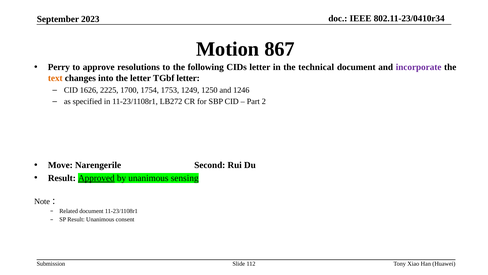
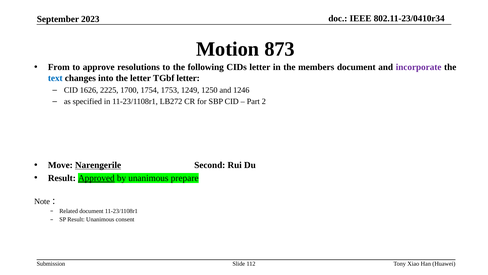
867: 867 -> 873 (280, 49)
Perry: Perry -> From (59, 67)
technical: technical -> members (316, 67)
text colour: orange -> blue (55, 78)
Narengerile underline: none -> present (98, 165)
sensing: sensing -> prepare (185, 178)
